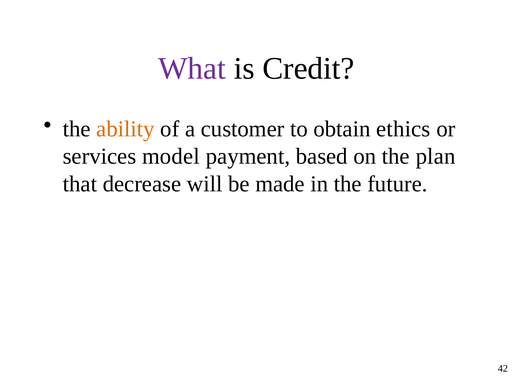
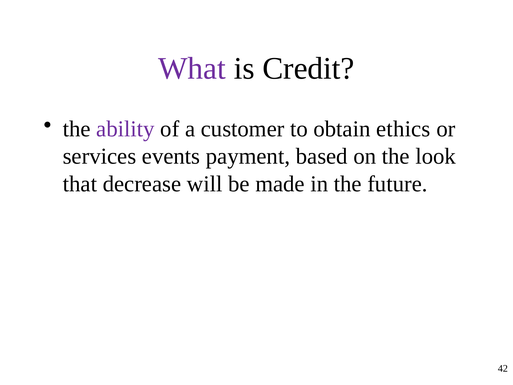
ability colour: orange -> purple (125, 129)
model: model -> events (171, 156)
plan: plan -> look (436, 156)
